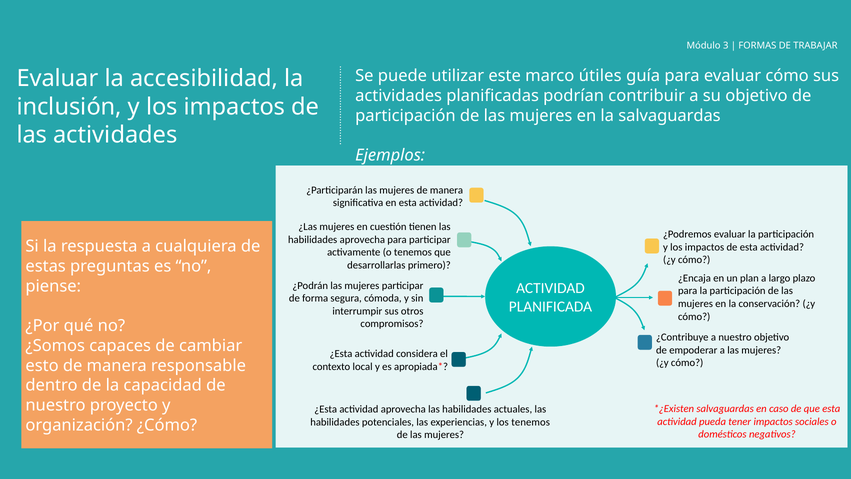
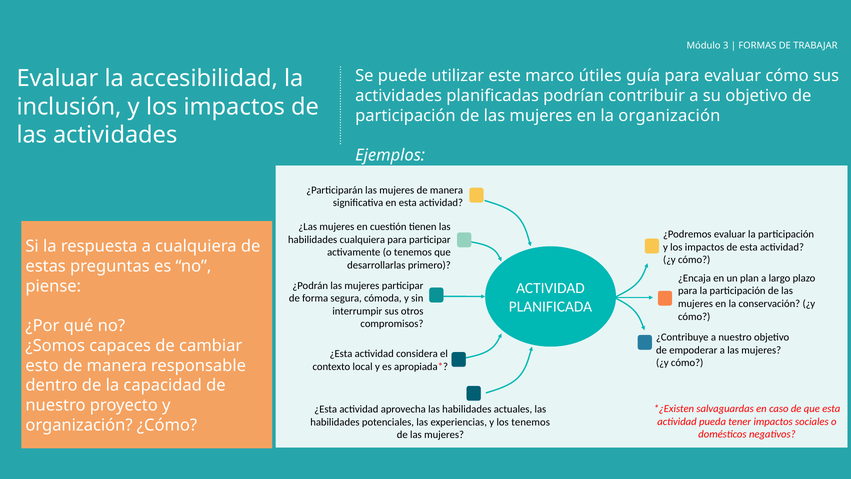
la salvaguardas: salvaguardas -> organización (669, 116)
habilidades aprovecha: aprovecha -> cualquiera (362, 239)
